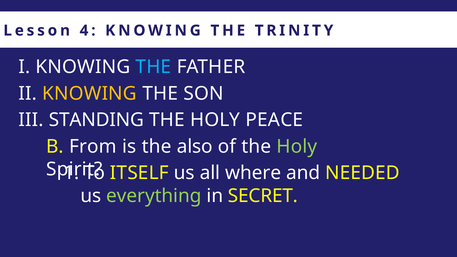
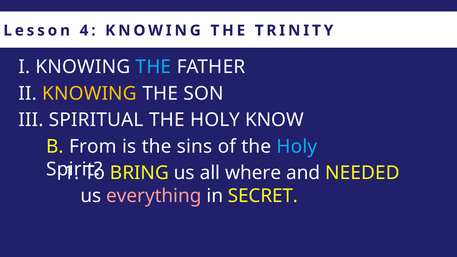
STANDING: STANDING -> SPIRITUAL (96, 120)
PEACE: PEACE -> KNOW (274, 120)
also: also -> sins (195, 146)
Holy colour: light green -> light blue (297, 146)
ITSELF: ITSELF -> BRING (139, 173)
everything colour: light green -> pink (154, 196)
